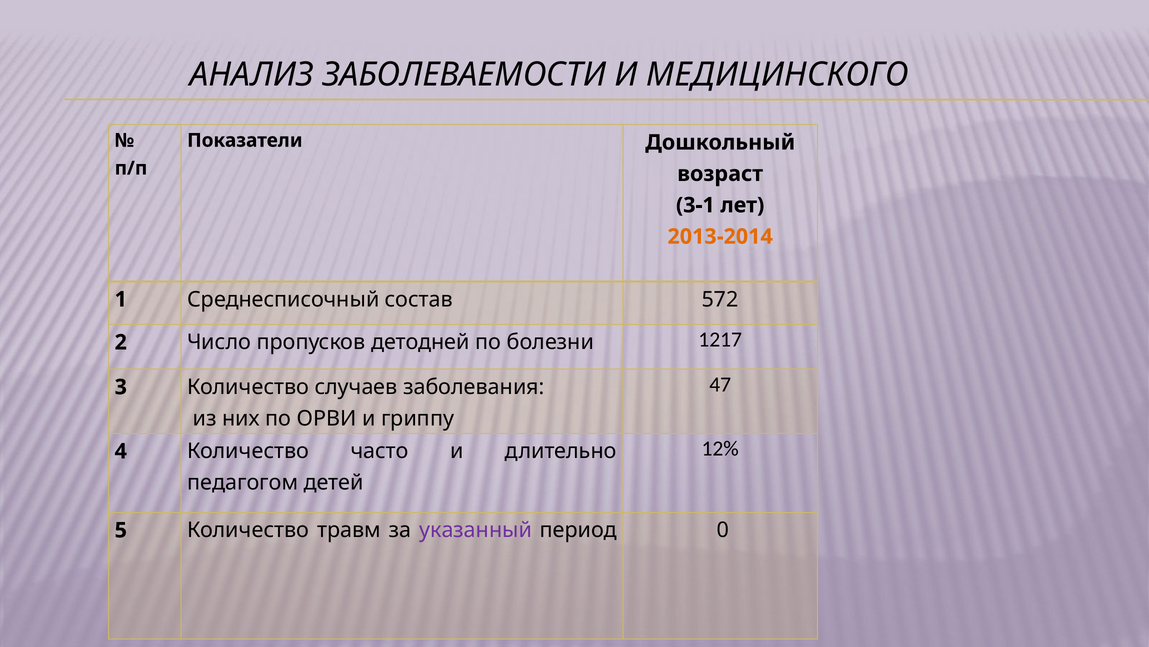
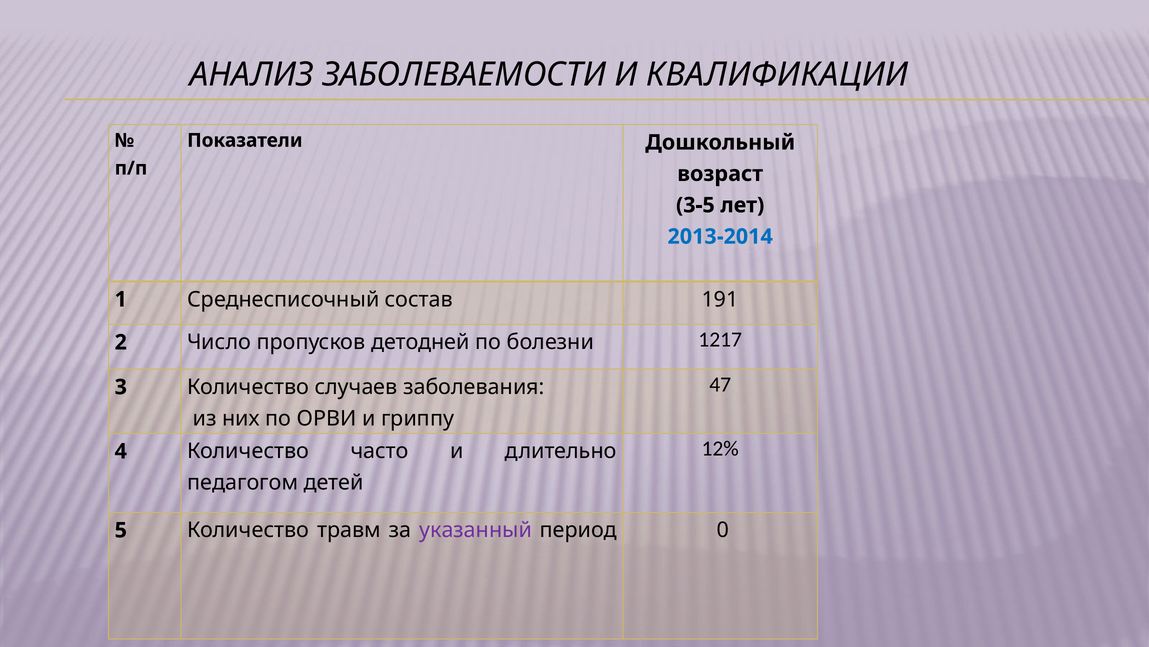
МЕДИЦИНСКОГО: МЕДИЦИНСКОГО -> КВАЛИФИКАЦИИ (777, 75)
3-1: 3-1 -> 3-5 (695, 205)
2013-2014 colour: orange -> blue (720, 236)
572: 572 -> 191 (720, 299)
